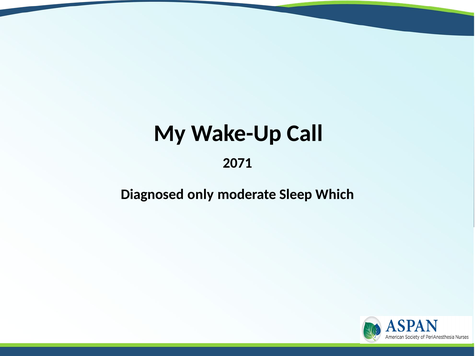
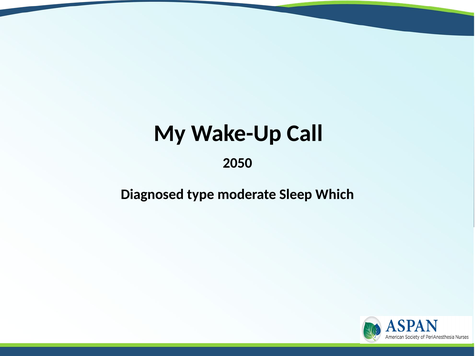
2071: 2071 -> 2050 (237, 163)
only: only -> type (201, 195)
